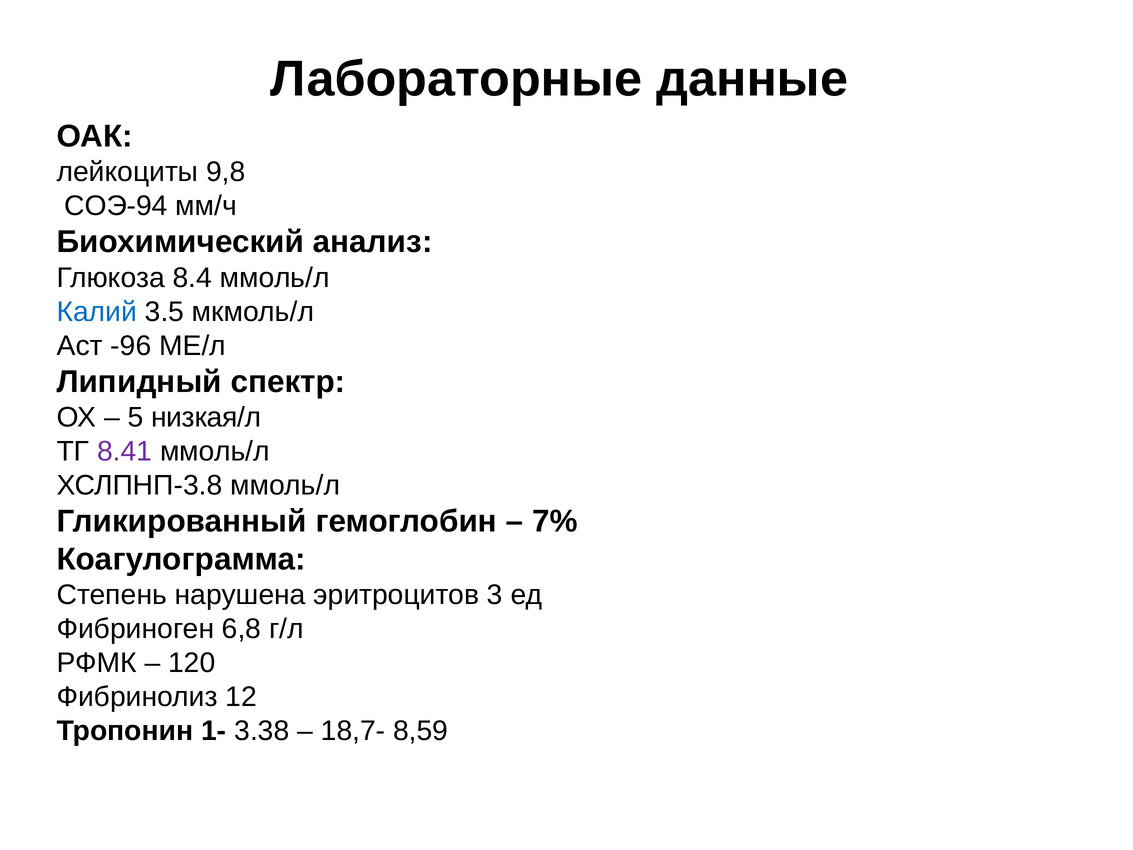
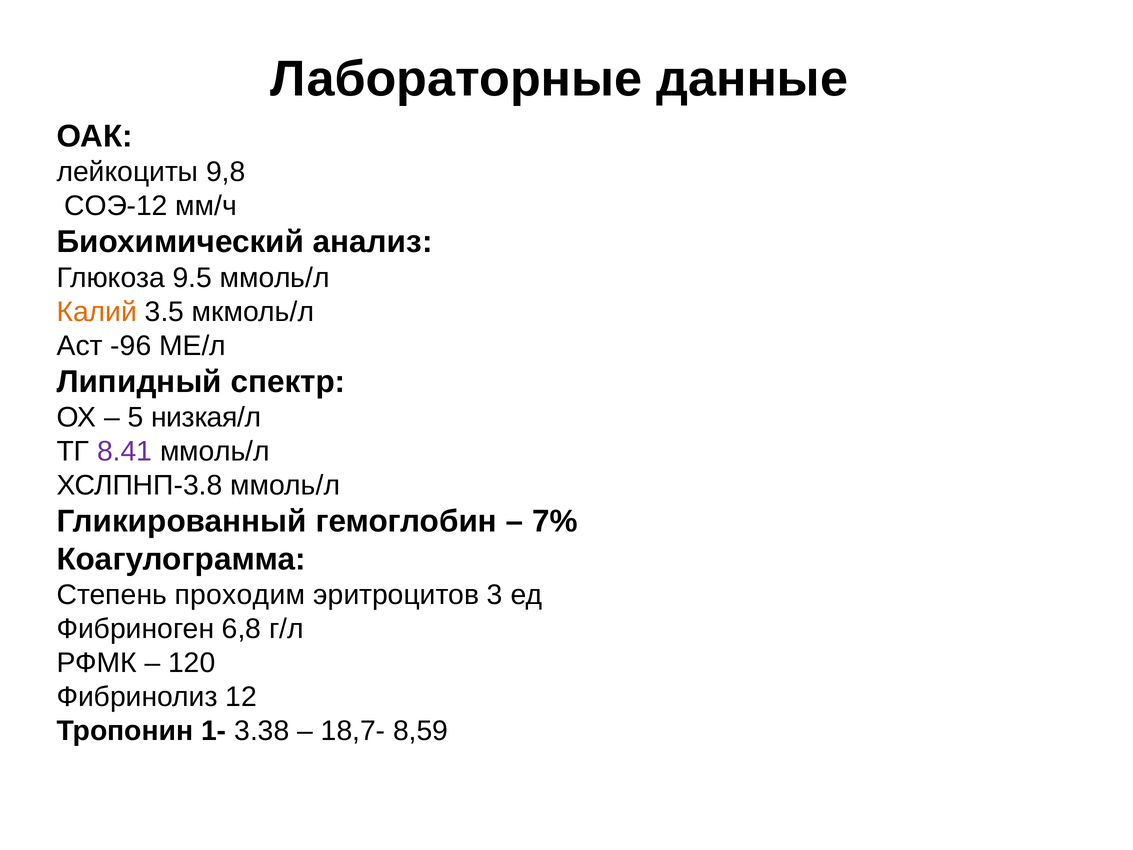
СОЭ-94: СОЭ-94 -> СОЭ-12 (116, 206)
8.4: 8.4 -> 9.5 (192, 278)
Калий colour: blue -> orange (97, 312)
нарушена: нарушена -> проходим (240, 595)
